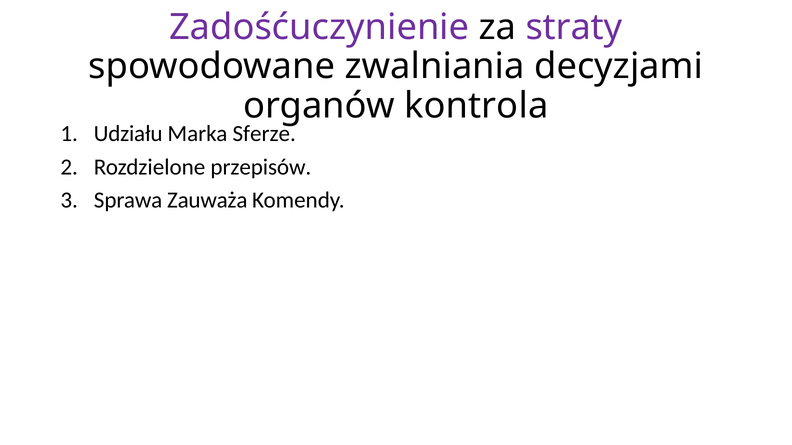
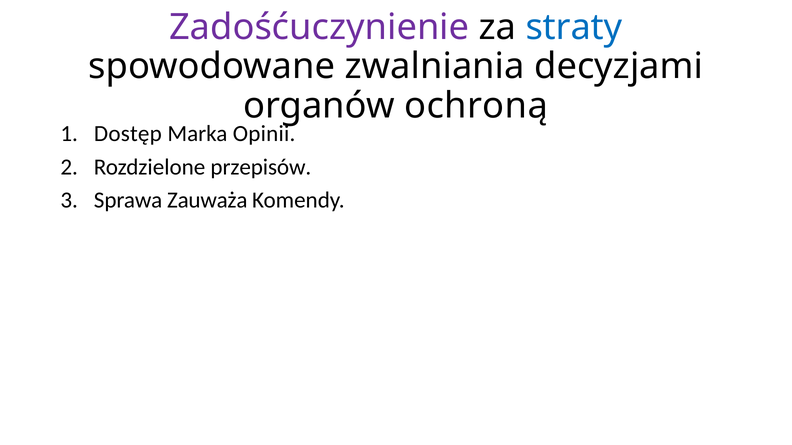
straty colour: purple -> blue (574, 27)
kontrola: kontrola -> ochroną (476, 106)
Udziału: Udziału -> Dostęp (128, 134)
Sferze: Sferze -> Opinii (264, 134)
